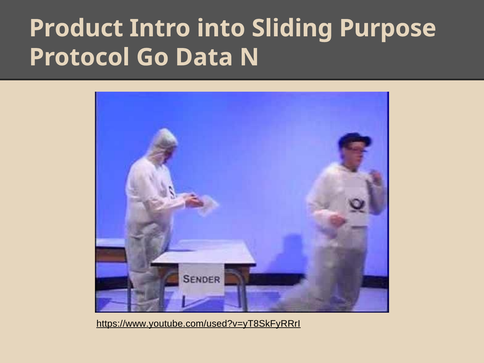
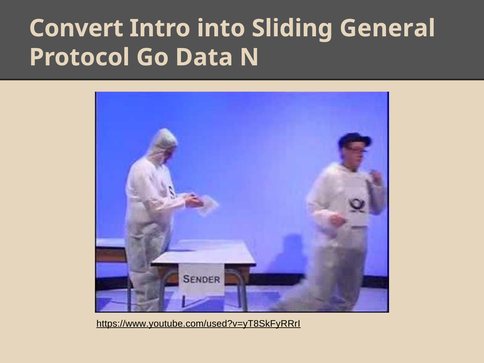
Product: Product -> Convert (76, 28)
Purpose: Purpose -> General (388, 28)
